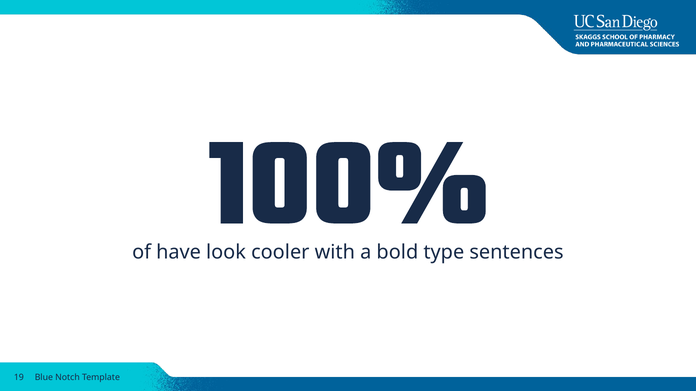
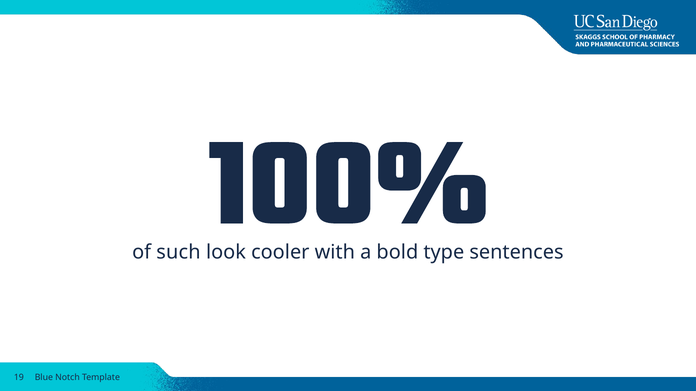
have: have -> such (178, 253)
